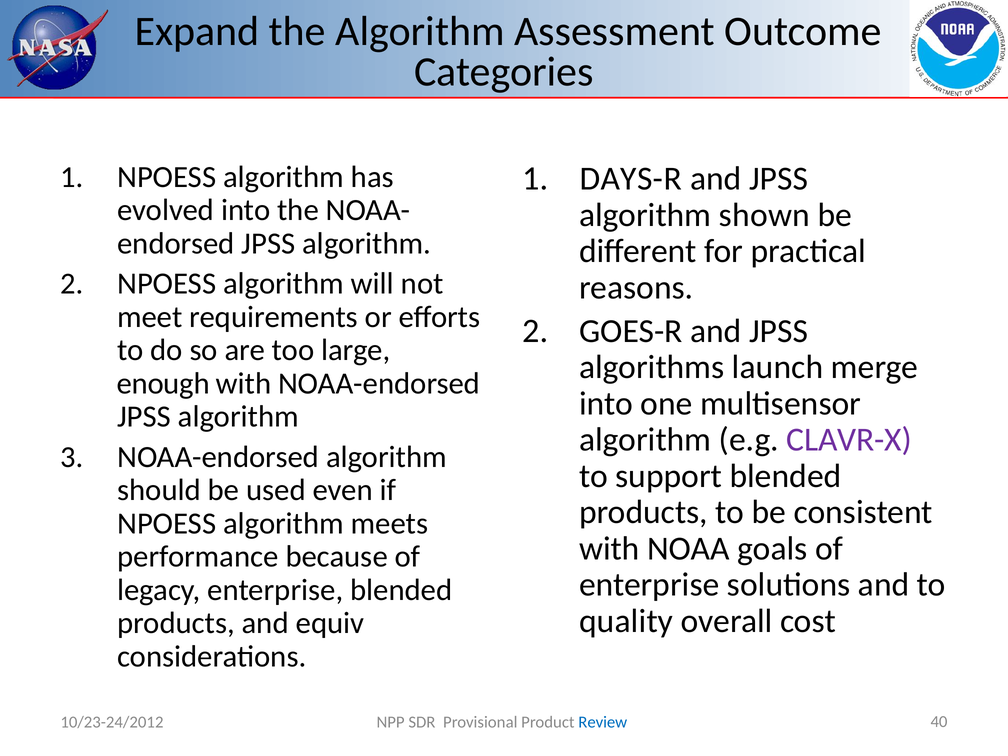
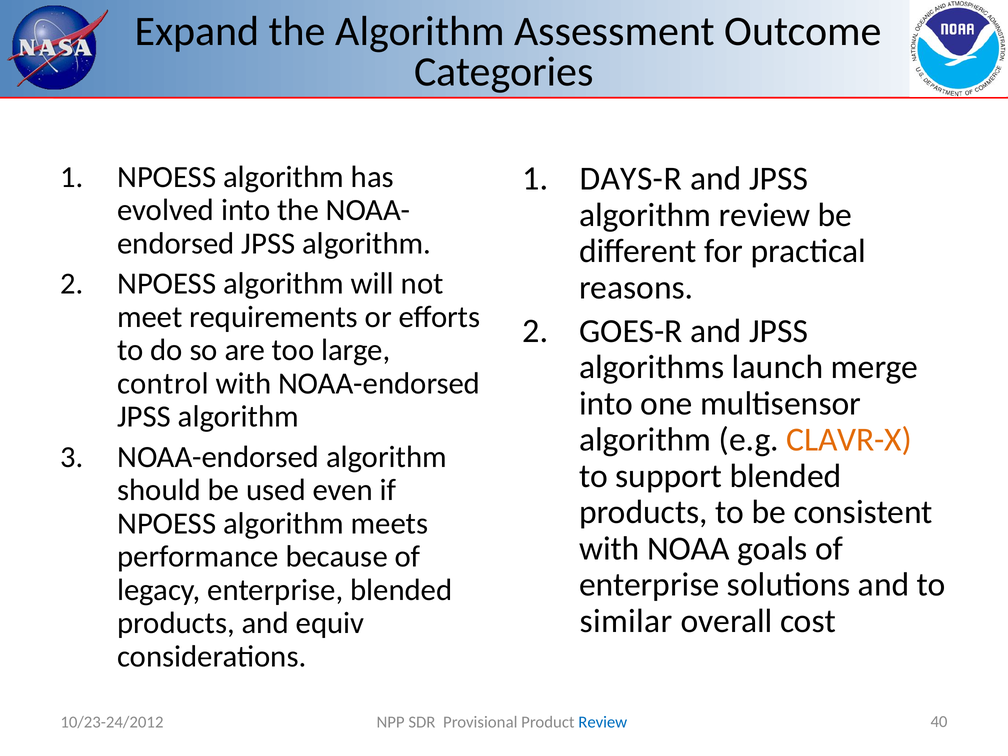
algorithm shown: shown -> review (765, 215)
enough: enough -> control (163, 383)
CLAVR-X colour: purple -> orange (849, 440)
quality: quality -> similar (626, 621)
